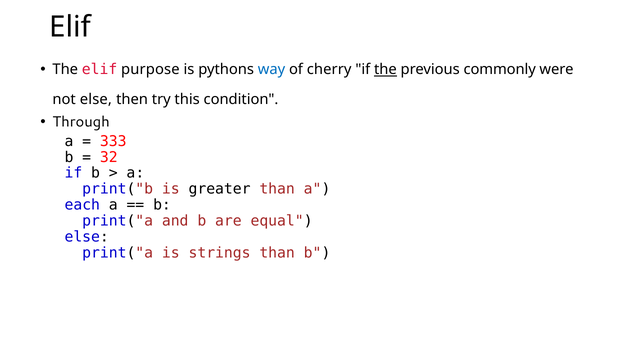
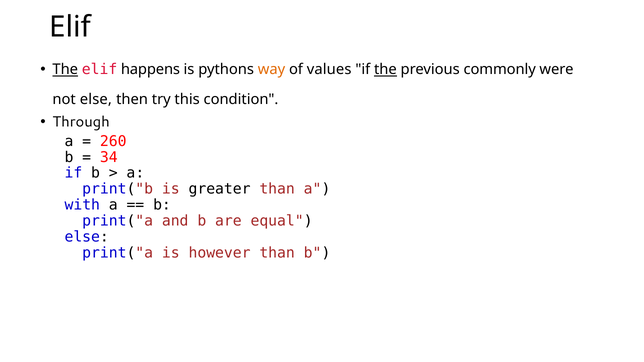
The underline: none -> present (65, 70)
purpose: purpose -> happens (150, 70)
way colour: blue -> orange (272, 70)
cherry: cherry -> values (329, 70)
333: 333 -> 260 (113, 141)
32: 32 -> 34 (109, 157)
each: each -> with (82, 205)
strings: strings -> however (220, 253)
